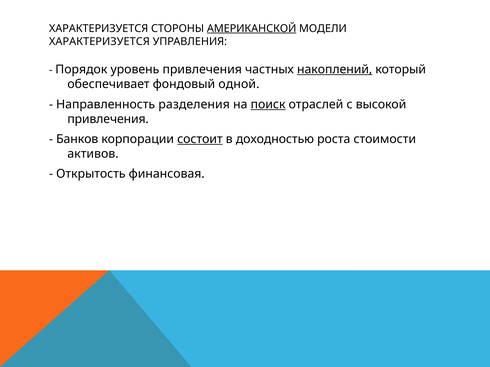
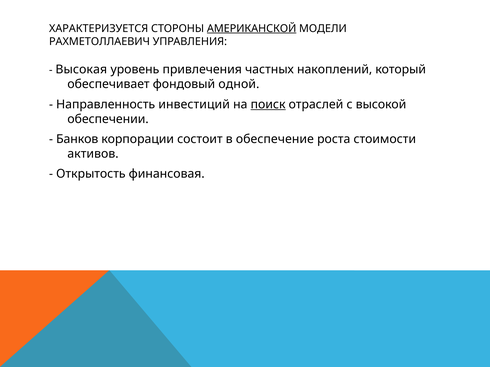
ХАРАКТЕРИЗУЕТСЯ: ХАРАКТЕРИЗУЕТСЯ -> РАХМЕТОЛЛАЕВИЧ (99, 42)
Порядок: Порядок -> Высокая (81, 70)
накоплений underline: present -> none (335, 70)
разделения: разделения -> инвестиций (194, 104)
привлечения: привлечения -> обеспечении (108, 119)
состоит underline: present -> none (200, 139)
доходностью: доходностью -> обеспечение (275, 139)
